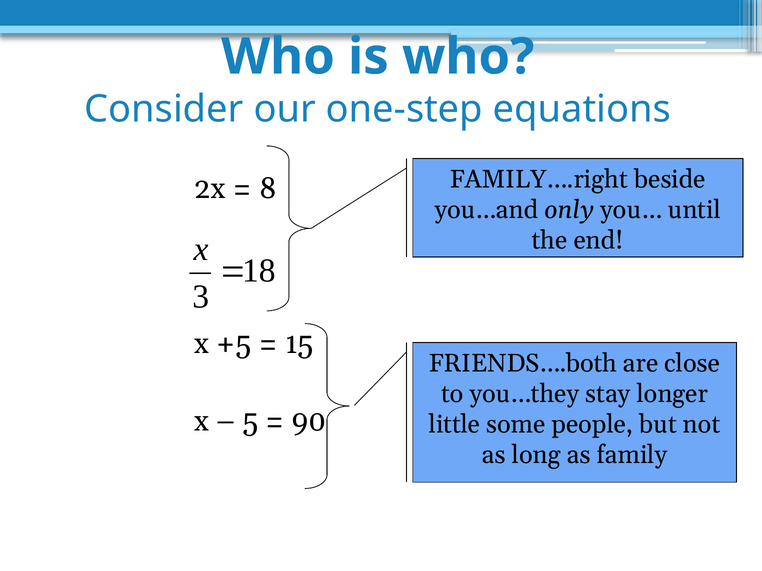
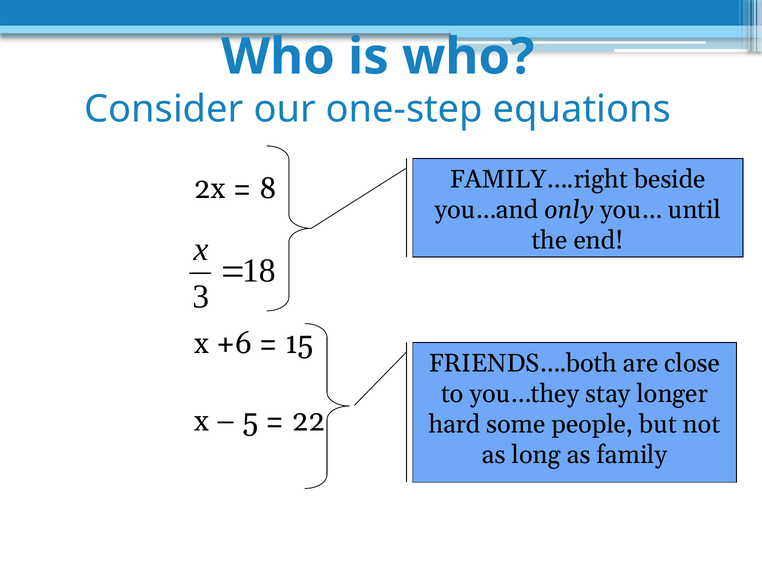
+5: +5 -> +6 (234, 344)
90: 90 -> 22 (309, 421)
little: little -> hard (455, 425)
